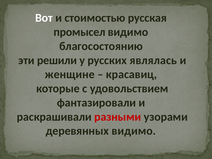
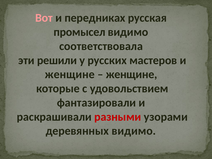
Вот colour: white -> pink (44, 18)
стоимостью: стоимостью -> передниках (95, 18)
благосостоянию: благосостоянию -> соответствовала (101, 46)
являлась: являлась -> мастеров (153, 60)
красавиц: красавиц -> женщине (132, 74)
